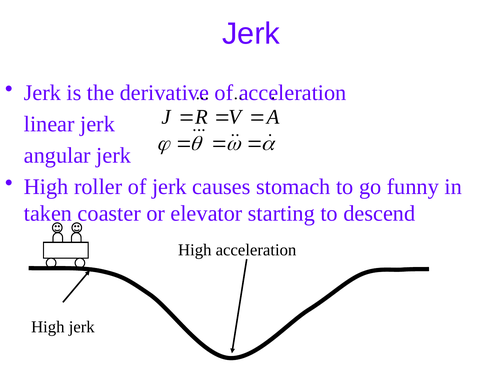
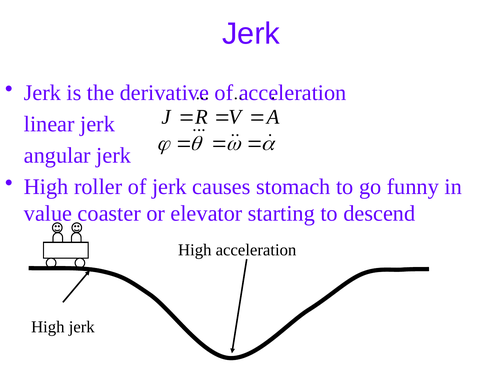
taken: taken -> value (48, 213)
